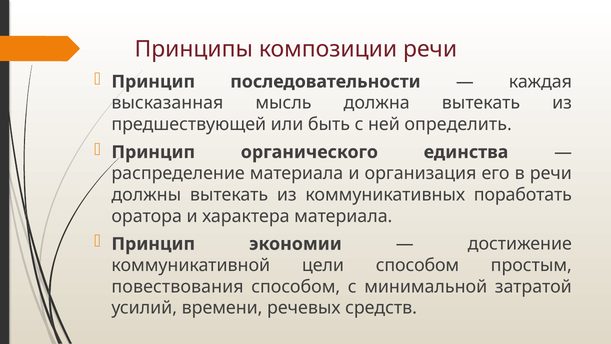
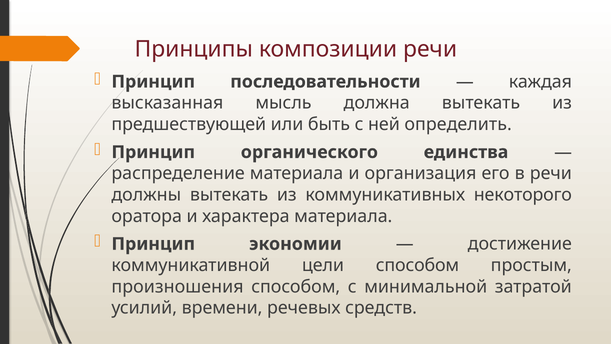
поработать: поработать -> некоторого (523, 195)
повествования: повествования -> произношения (178, 286)
